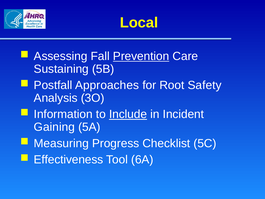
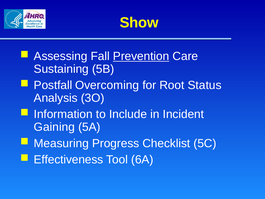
Local: Local -> Show (139, 23)
Approaches: Approaches -> Overcoming (107, 85)
Safety: Safety -> Status (205, 85)
Include underline: present -> none (128, 114)
